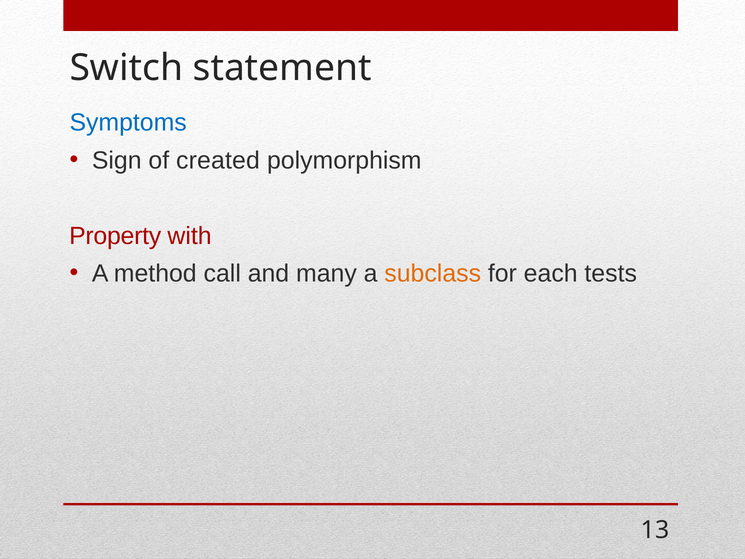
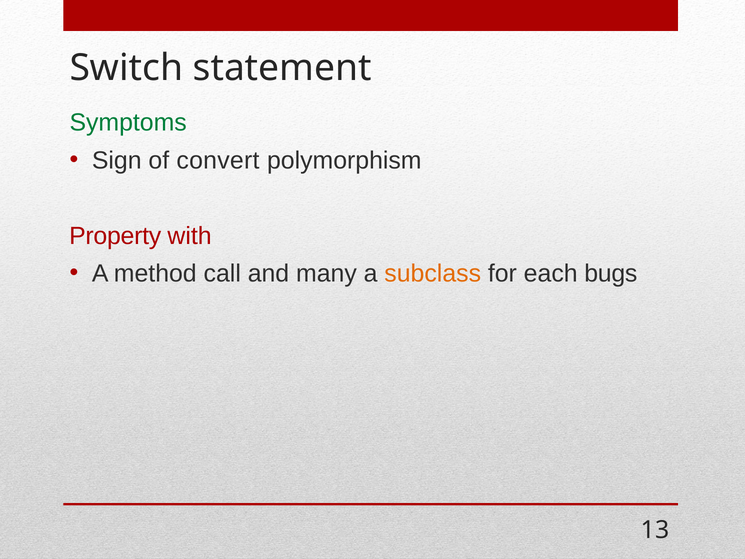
Symptoms colour: blue -> green (128, 123)
created: created -> convert (218, 160)
tests: tests -> bugs (611, 274)
